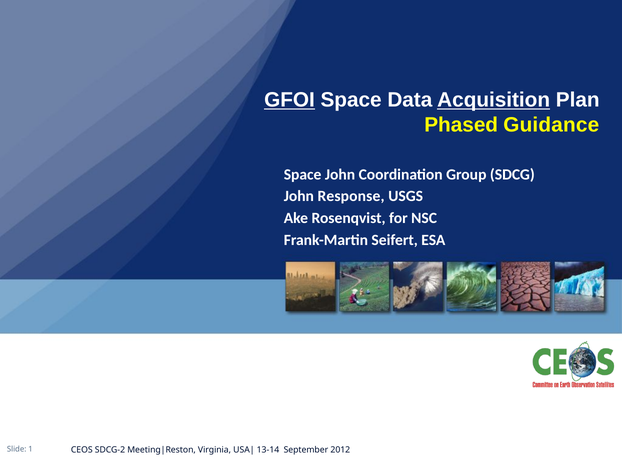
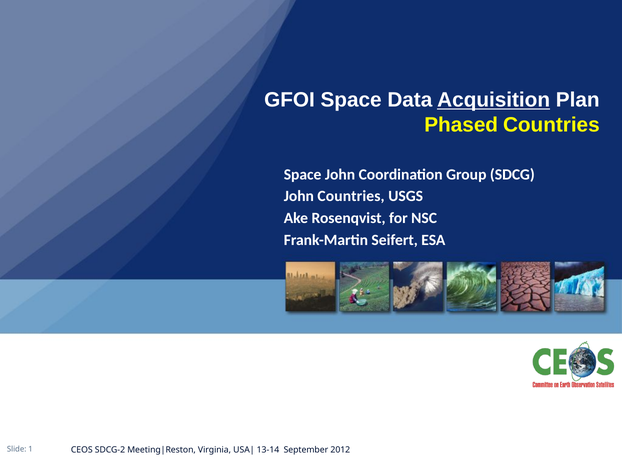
GFOI underline: present -> none (289, 100)
Phased Guidance: Guidance -> Countries (551, 125)
John Response: Response -> Countries (351, 196)
